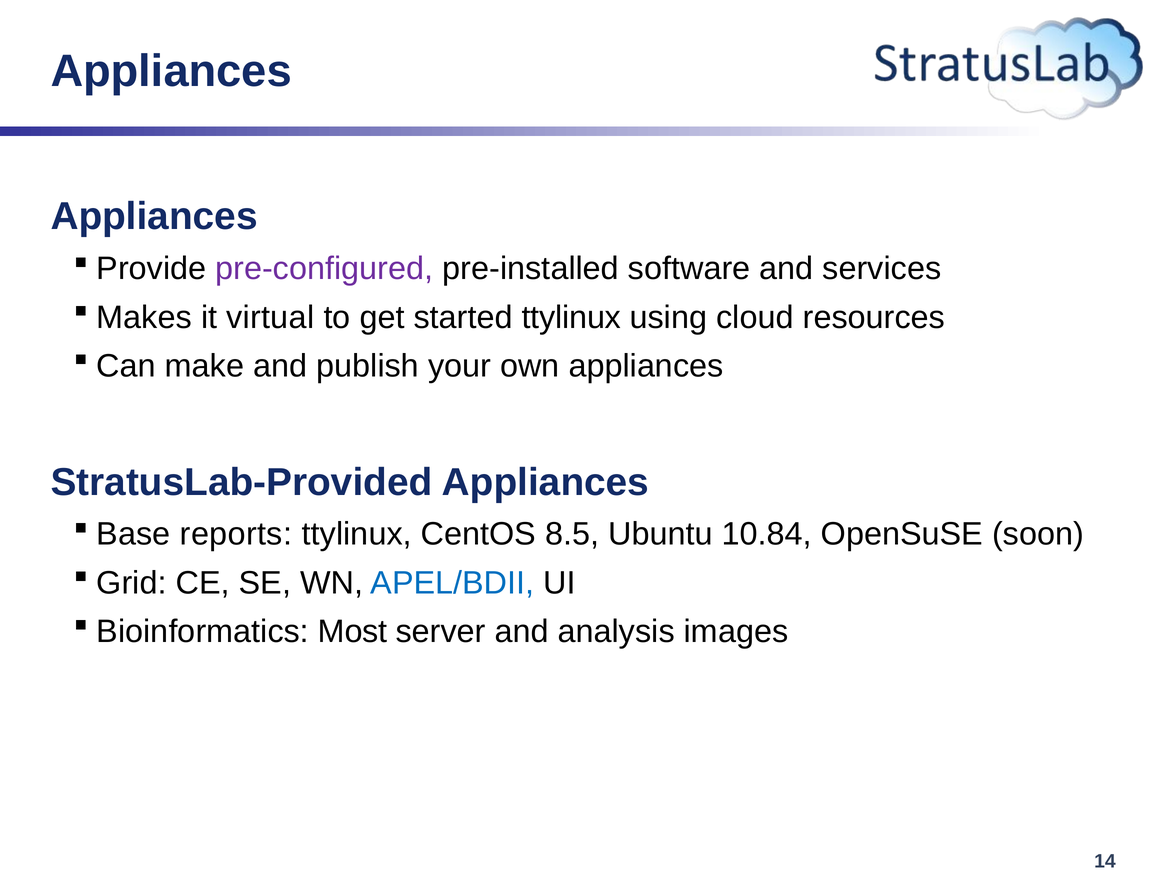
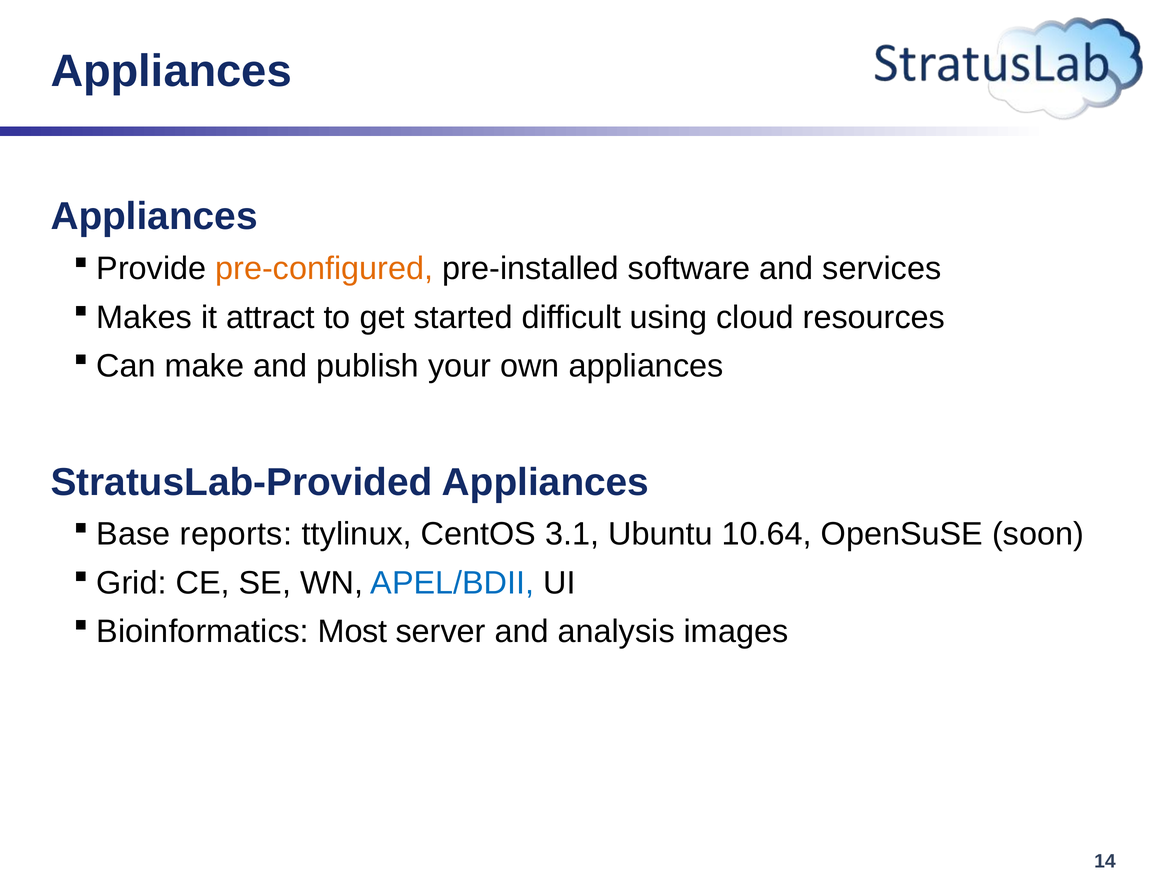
pre-configured colour: purple -> orange (324, 269)
virtual: virtual -> attract (271, 317)
started ttylinux: ttylinux -> difficult (571, 317)
8.5: 8.5 -> 3.1 (572, 534)
10.84: 10.84 -> 10.64 (767, 534)
